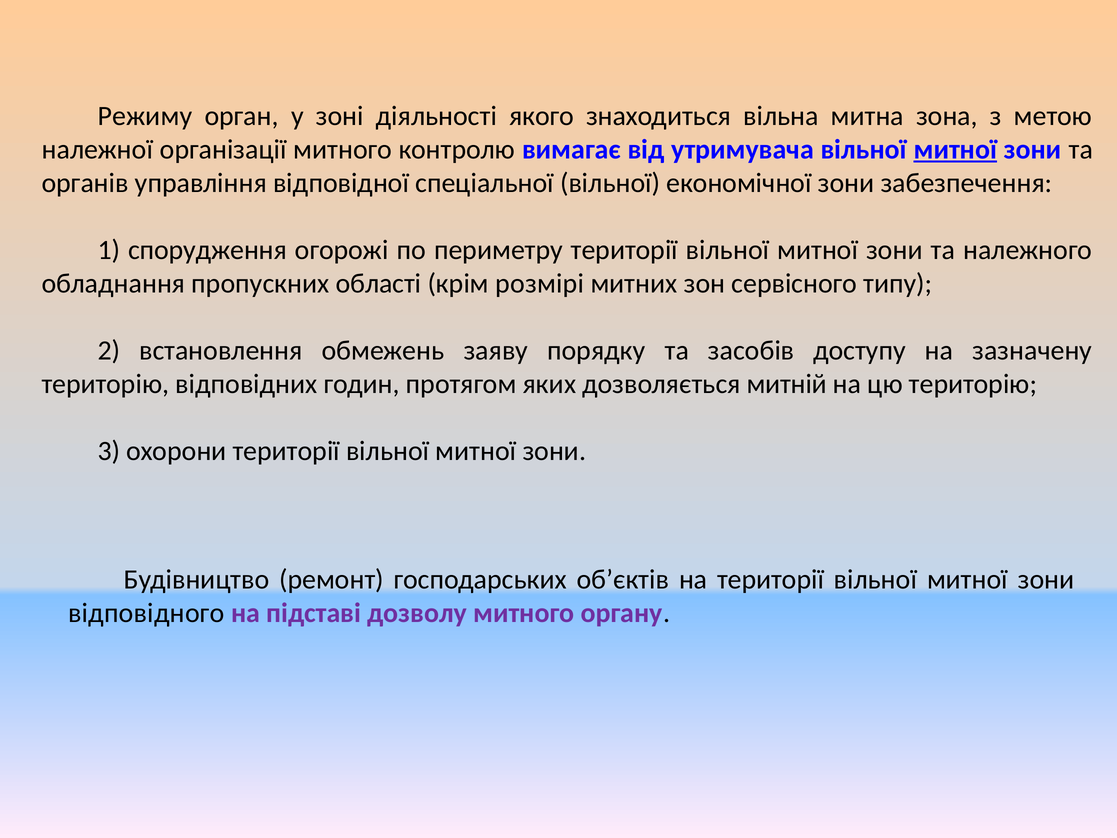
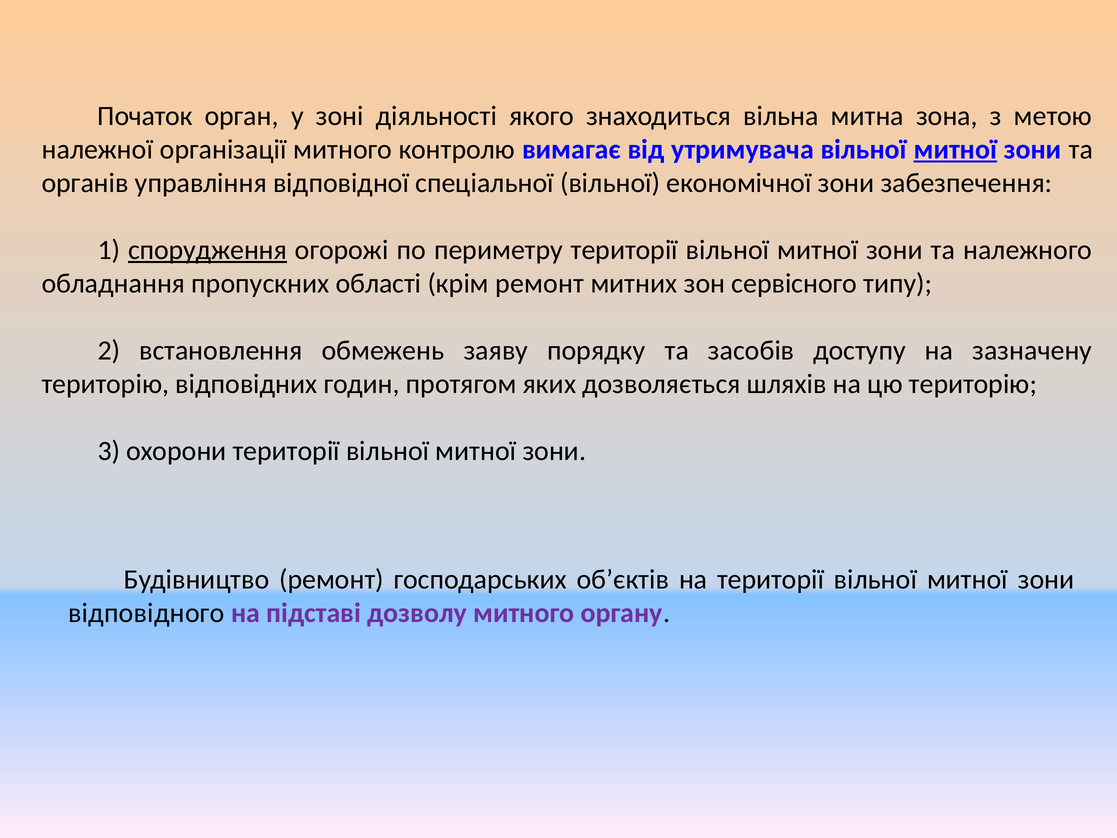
Режиму: Режиму -> Початок (145, 116)
спорудження underline: none -> present (208, 250)
крім розмірі: розмірі -> ремонт (540, 283)
митній: митній -> шляхів (787, 384)
